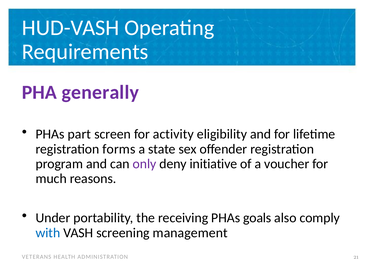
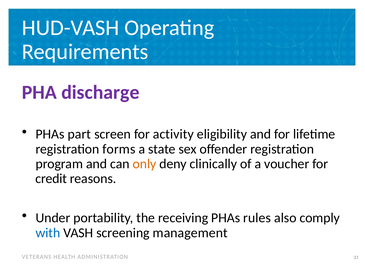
generally: generally -> discharge (100, 92)
only colour: purple -> orange (144, 164)
initiative: initiative -> clinically (213, 164)
much: much -> credit (51, 178)
goals: goals -> rules (257, 218)
